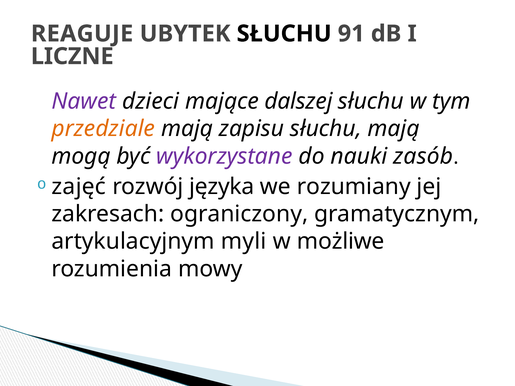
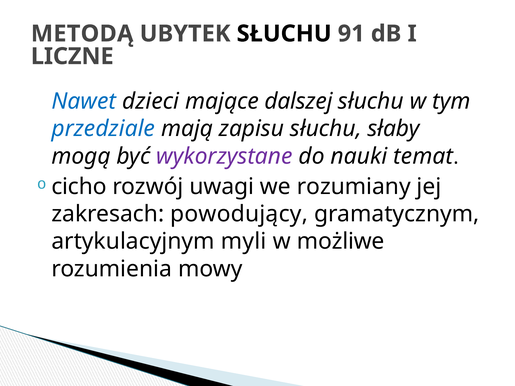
REAGUJE: REAGUJE -> METODĄ (82, 34)
Nawet colour: purple -> blue (84, 101)
przedziale colour: orange -> blue (103, 129)
słuchu mają: mają -> słaby (394, 129)
zasób: zasób -> temat (423, 156)
zajęć: zajęć -> cicho (79, 187)
języka: języka -> uwagi (222, 187)
ograniczony: ograniczony -> powodujący (239, 214)
